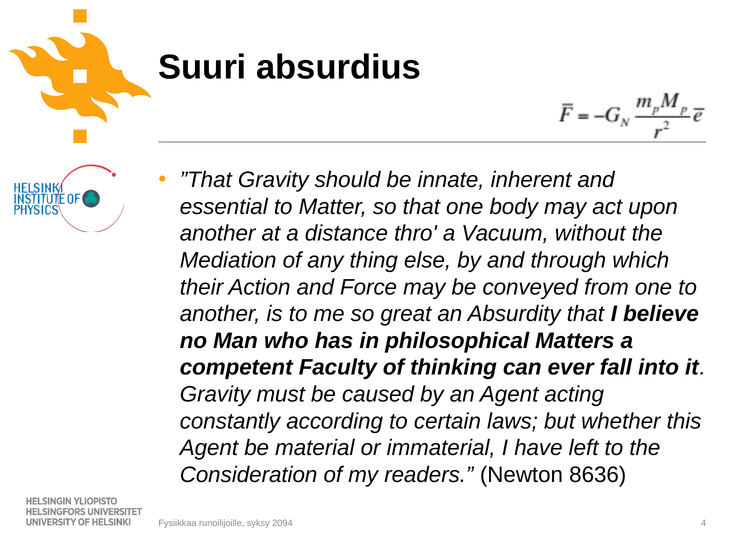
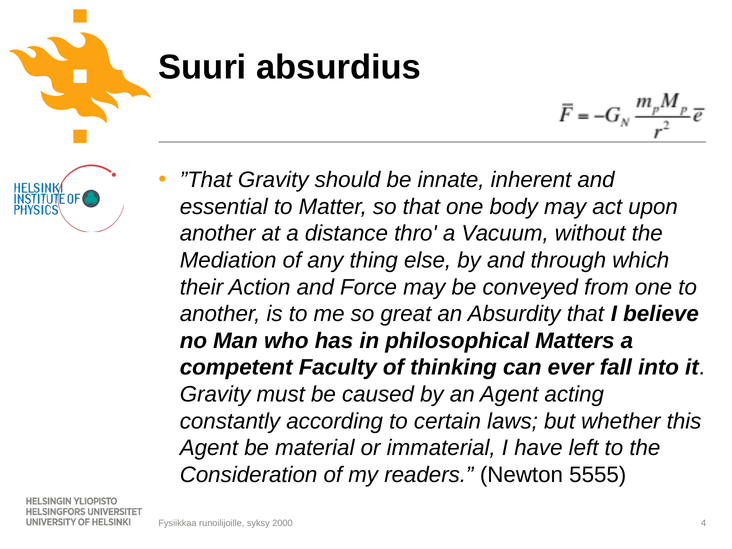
8636: 8636 -> 5555 (598, 475)
2094: 2094 -> 2000 (282, 523)
